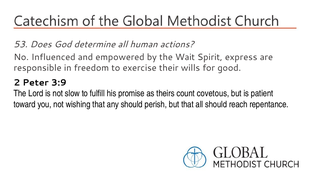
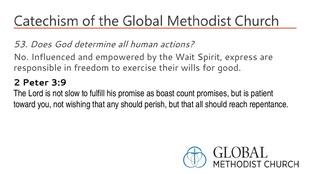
theirs: theirs -> boast (165, 94)
covetous: covetous -> promises (213, 94)
